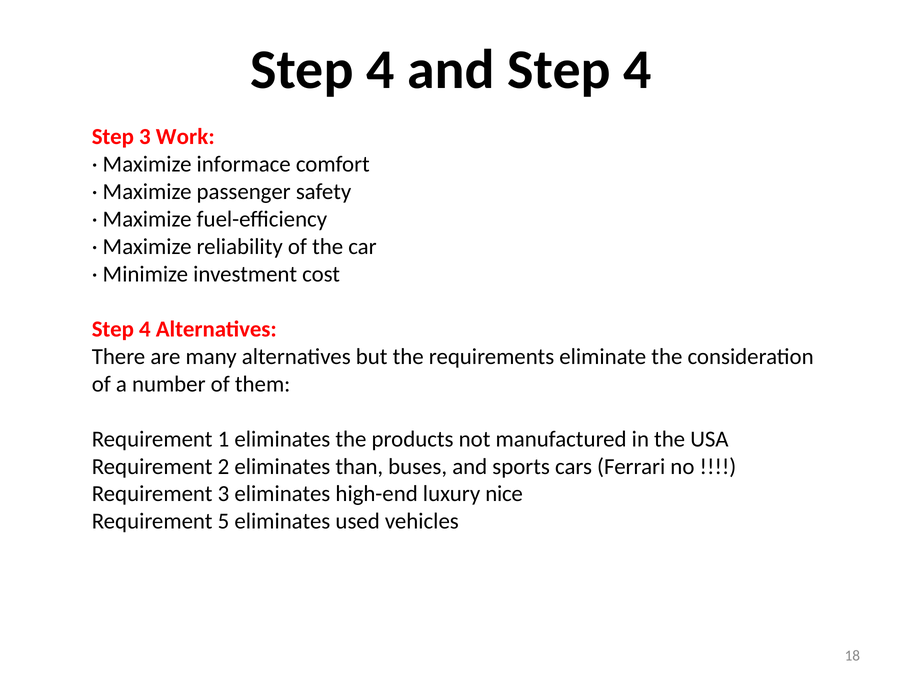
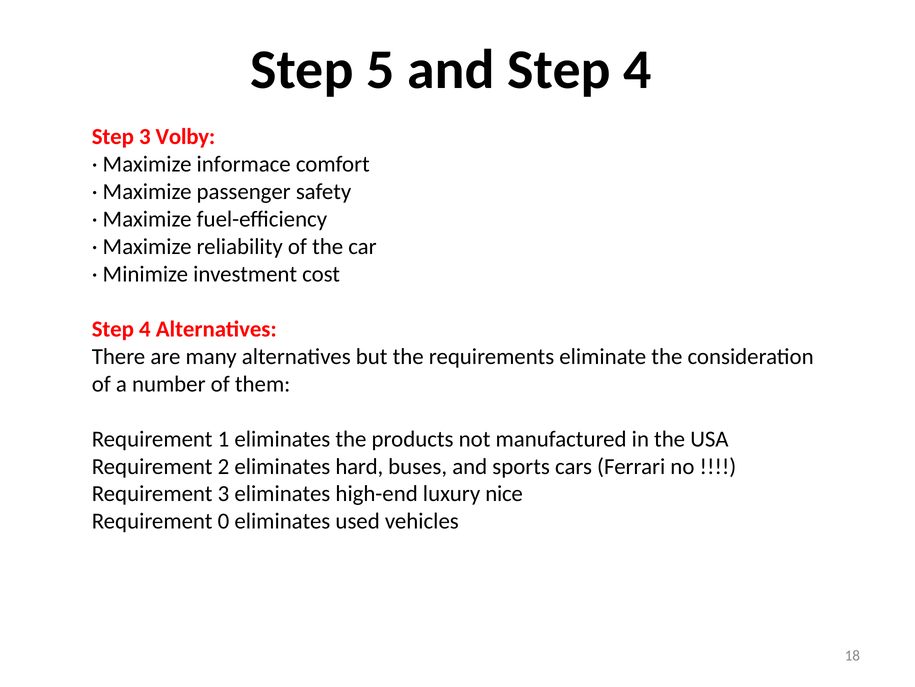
4: 4 -> 5 (380, 70)
Work: Work -> Volby (185, 137)
than: than -> hard (359, 466)
5: 5 -> 0 (223, 521)
